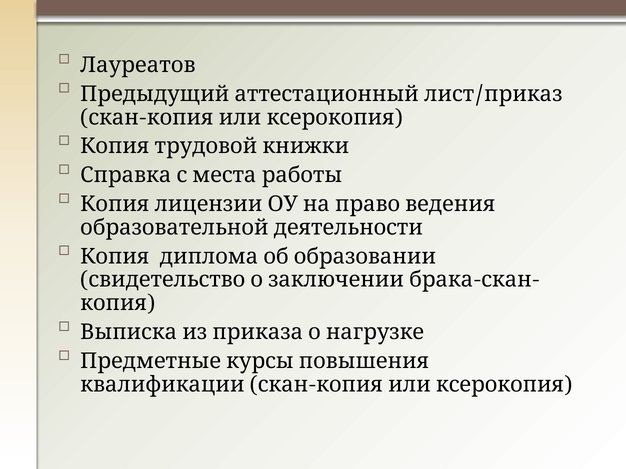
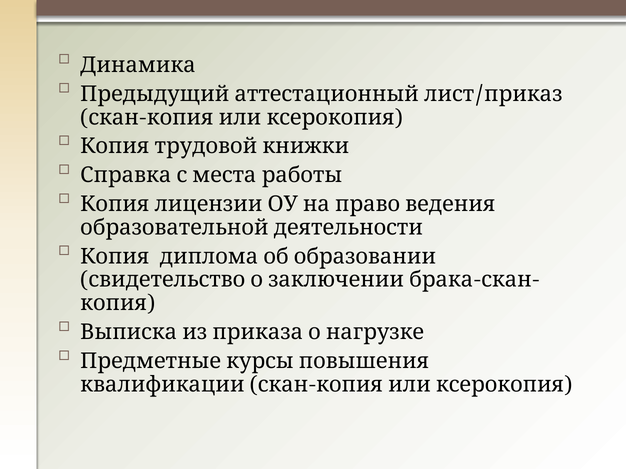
Лауреатов: Лауреатов -> Динамика (138, 65)
